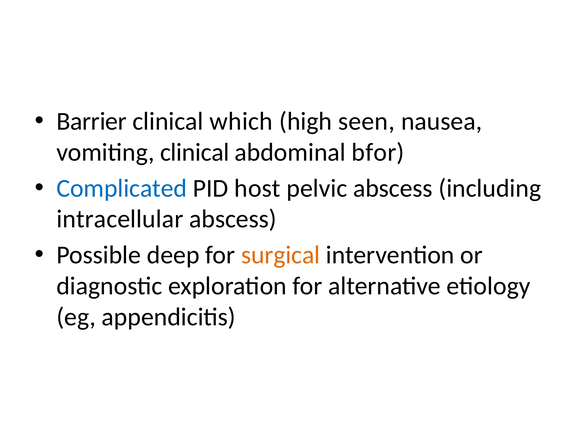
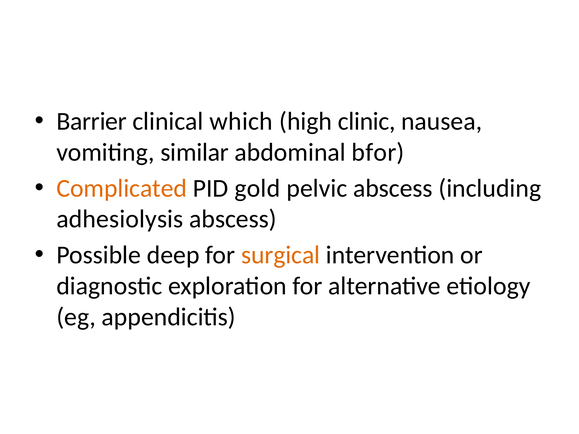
seen: seen -> clinic (367, 121)
vomiting clinical: clinical -> similar (195, 152)
Complicated colour: blue -> orange (122, 188)
host: host -> gold (257, 188)
intracellular: intracellular -> adhesiolysis (120, 219)
